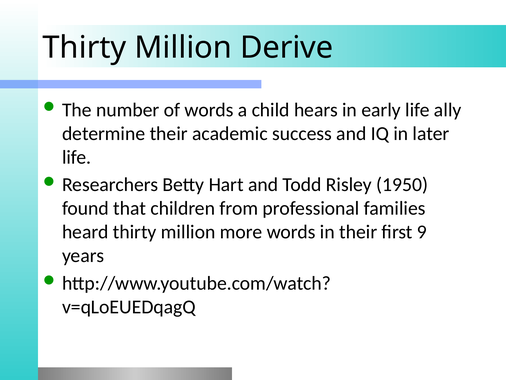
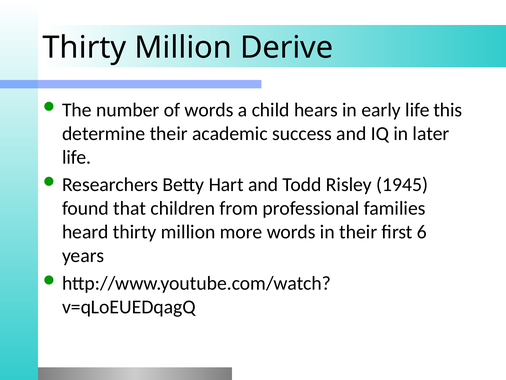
ally: ally -> this (448, 110)
1950: 1950 -> 1945 (402, 185)
9: 9 -> 6 (422, 232)
